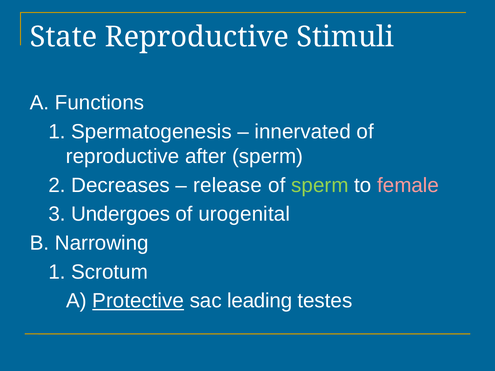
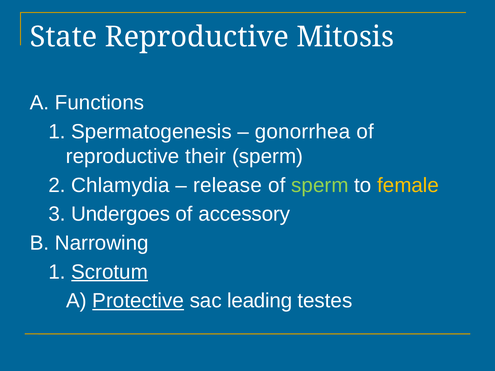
Stimuli: Stimuli -> Mitosis (345, 37)
innervated: innervated -> gonorrhea (303, 132)
after: after -> their (206, 157)
Decreases: Decreases -> Chlamydia (120, 185)
female colour: pink -> yellow (408, 185)
urogenital: urogenital -> accessory (244, 214)
Scrotum underline: none -> present (110, 272)
